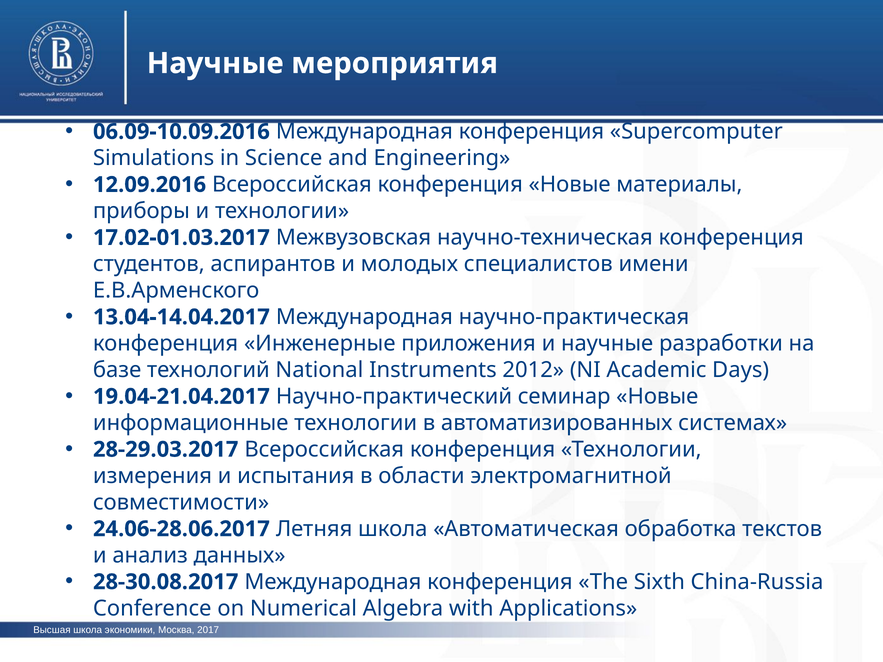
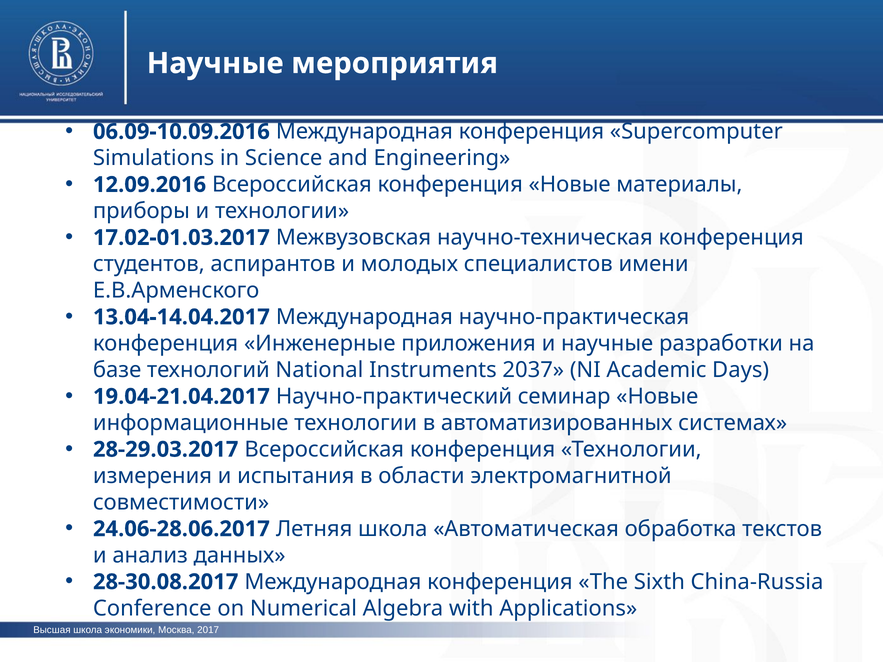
2012: 2012 -> 2037 (533, 370)
